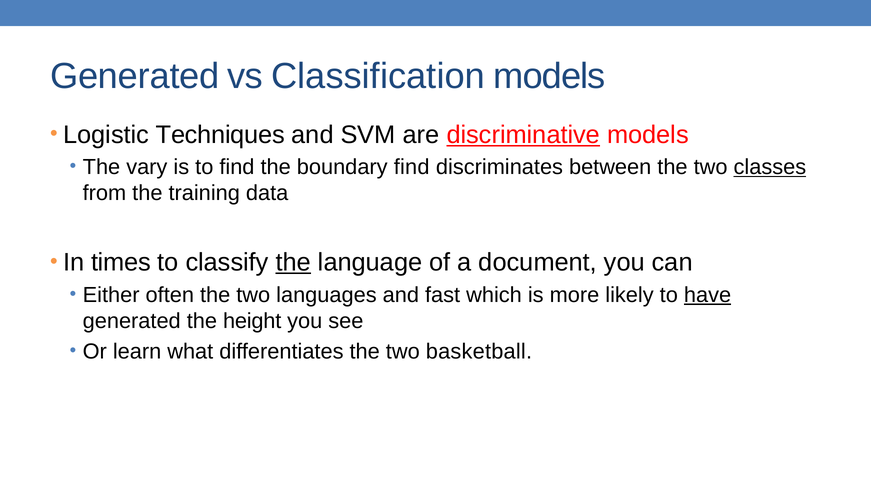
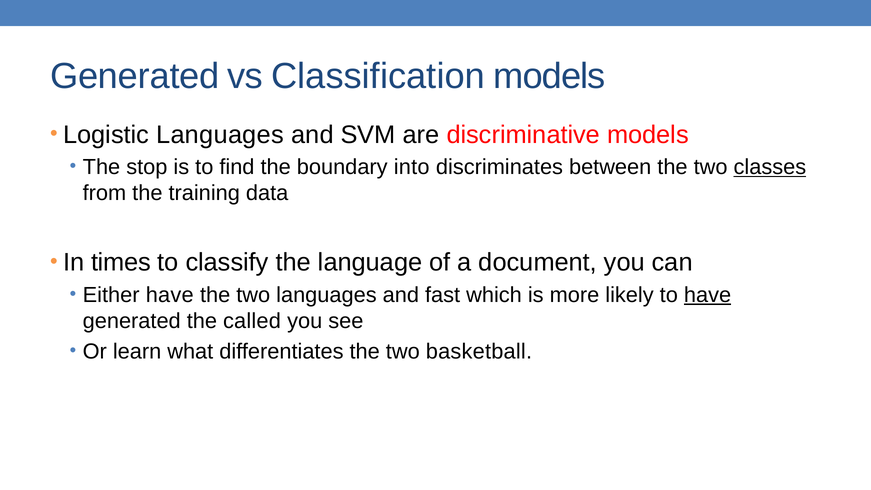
Logistic Techniques: Techniques -> Languages (220, 135)
discriminative underline: present -> none (523, 135)
vary: vary -> stop (147, 167)
boundary find: find -> into (412, 167)
the underline: present -> none (293, 262)
Either often: often -> have (170, 295)
height: height -> called (252, 321)
